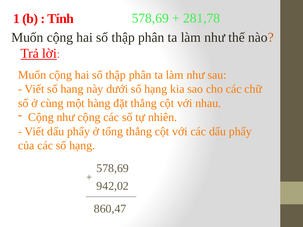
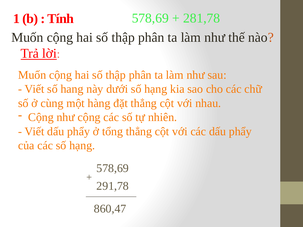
942,02: 942,02 -> 291,78 (113, 186)
